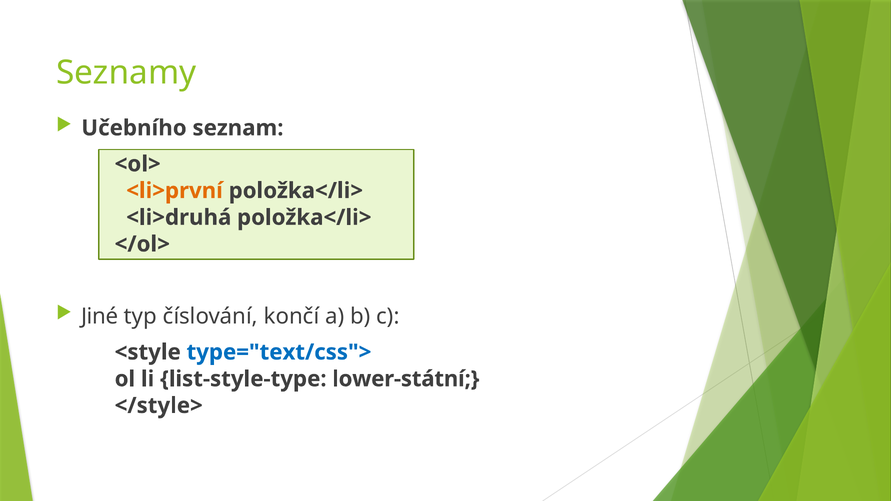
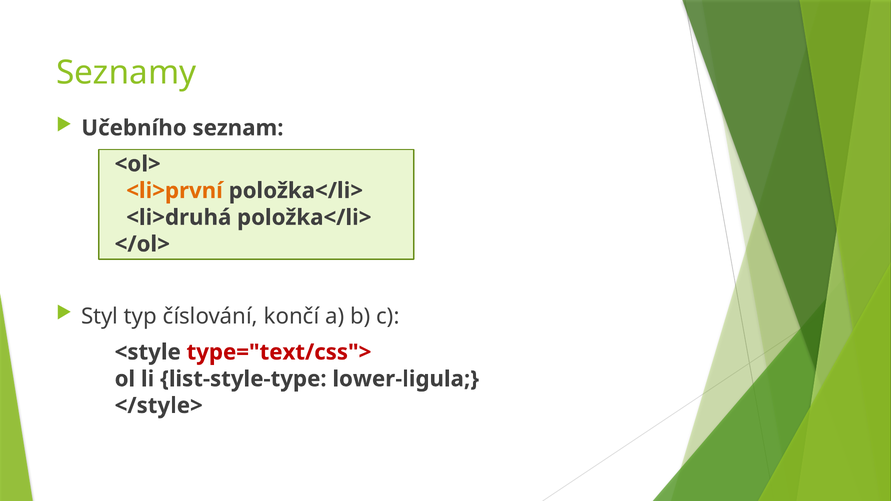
Jiné: Jiné -> Styl (100, 316)
type="text/css"> colour: blue -> red (279, 352)
lower-státní: lower-státní -> lower-ligula (406, 379)
